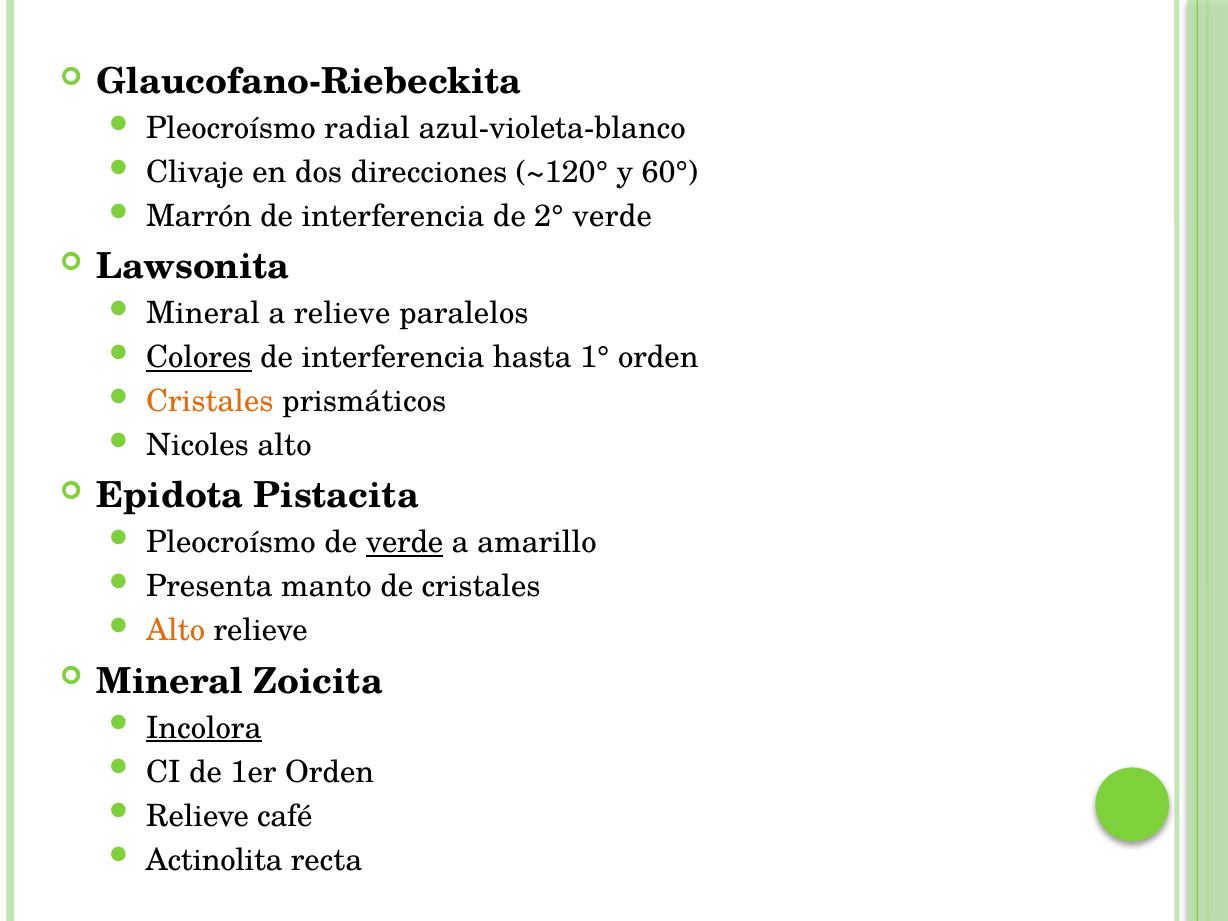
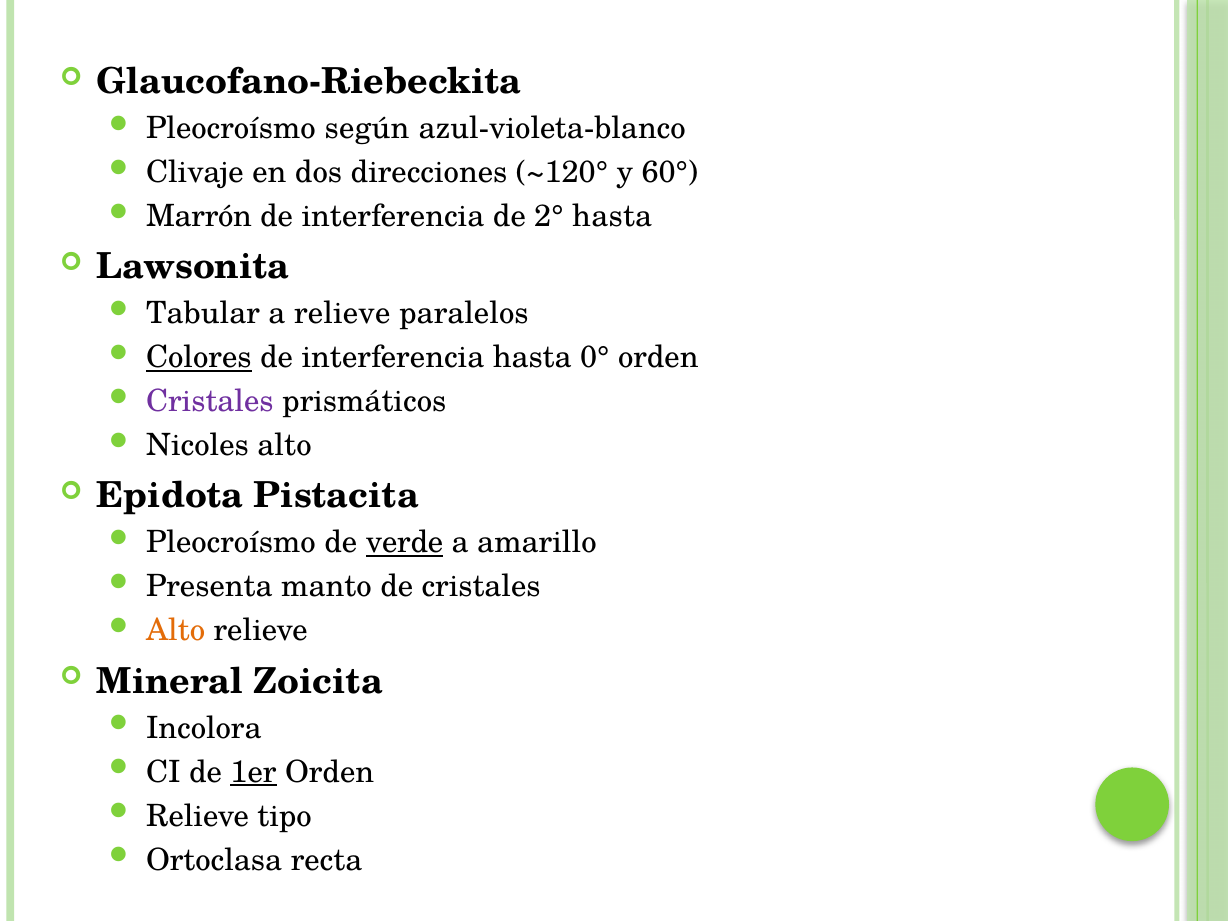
radial: radial -> según (367, 128)
2° verde: verde -> hasta (612, 216)
Mineral: Mineral -> Tabular (203, 314)
1°: 1° -> 0° (595, 358)
Cristales colour: orange -> purple (210, 402)
Incolora underline: present -> none (204, 728)
1er underline: none -> present (253, 772)
café: café -> tipo (285, 816)
Actinolita: Actinolita -> Ortoclasa (214, 860)
